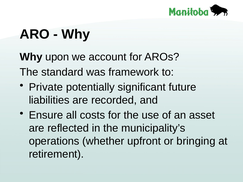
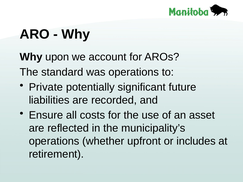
was framework: framework -> operations (134, 72)
bringing: bringing -> includes (196, 141)
